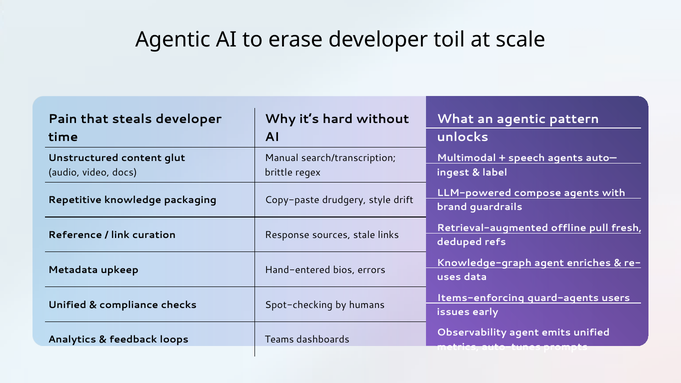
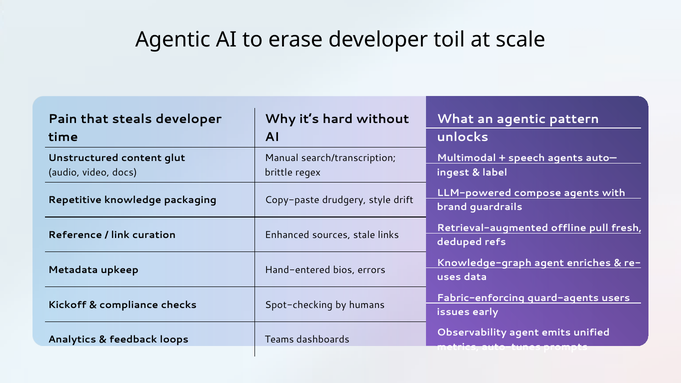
Response: Response -> Enhanced (287, 235)
Items-enforcing: Items-enforcing -> Fabric-enforcing (481, 298)
Unified: Unified -> Kickoff (67, 305)
